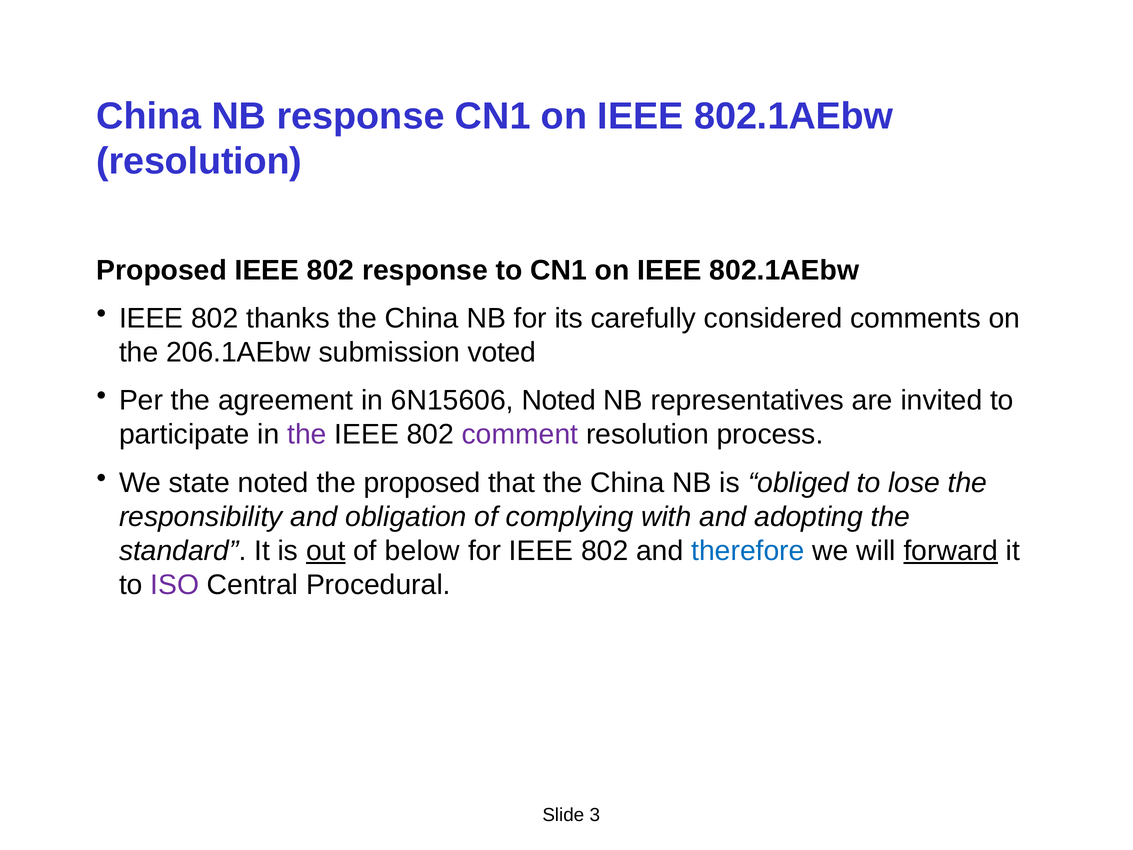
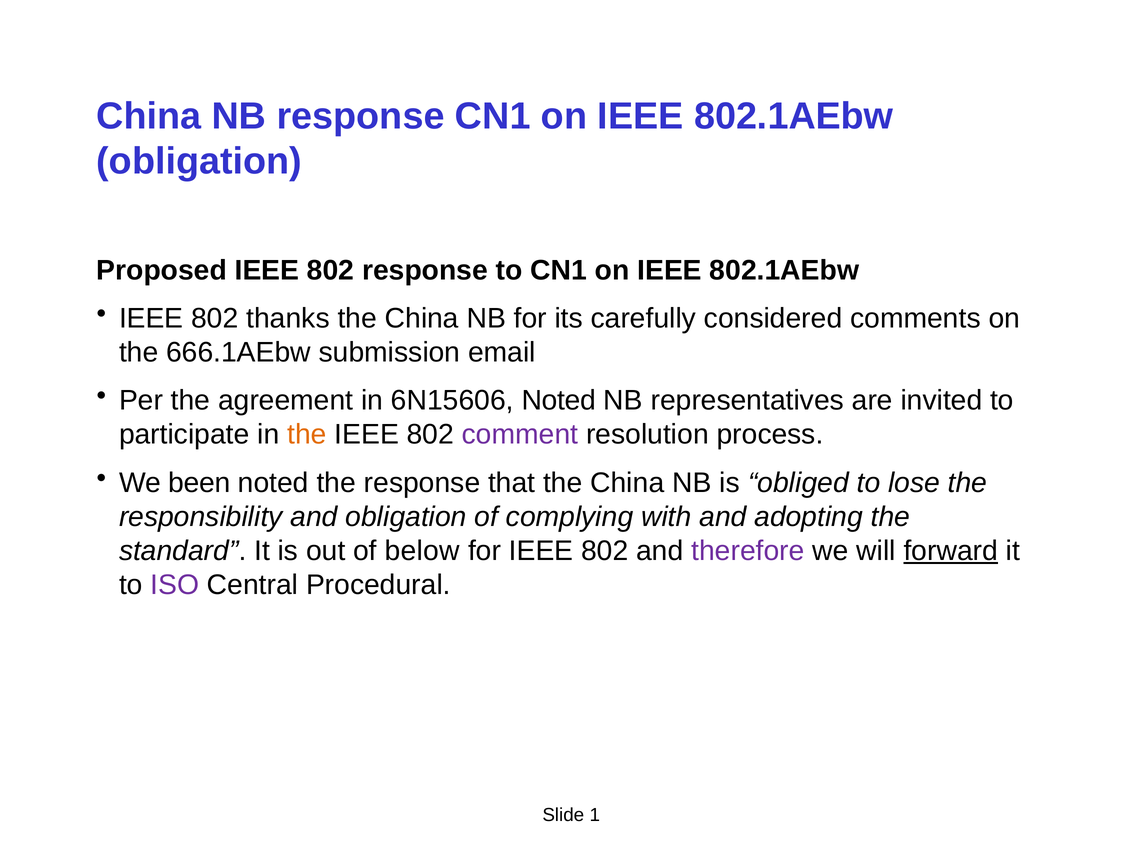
resolution: resolution -> obligation (199, 161)
206.1AEbw: 206.1AEbw -> 666.1AEbw (239, 352)
voted: voted -> email (502, 352)
the colour: purple -> orange (307, 434)
state: state -> been (199, 483)
the proposed: proposed -> response (422, 483)
out underline: present -> none (326, 551)
therefore colour: blue -> purple (748, 551)
3: 3 -> 1 (595, 815)
